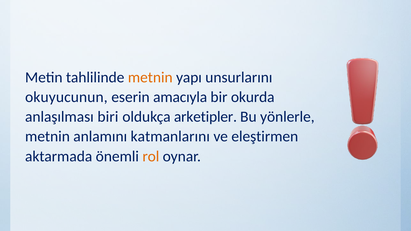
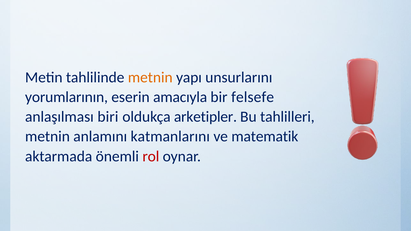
okuyucunun: okuyucunun -> yorumlarının (67, 97)
okurda: okurda -> felsefe (253, 97)
yönlerle: yönlerle -> tahlilleri (287, 117)
eleştirmen: eleştirmen -> matematik (265, 137)
rol colour: orange -> red (151, 156)
